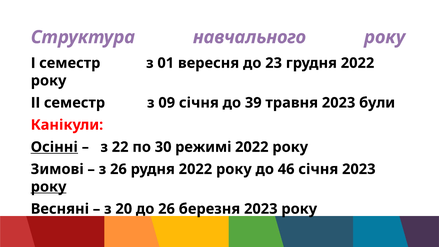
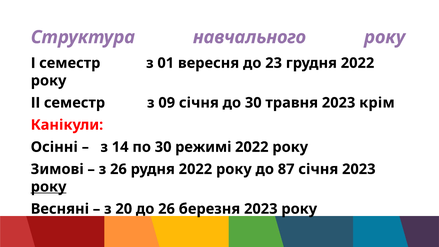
до 39: 39 -> 30 (253, 103)
були: були -> крім (377, 103)
Осінні underline: present -> none (54, 147)
22: 22 -> 14 (120, 147)
46: 46 -> 87 (286, 169)
